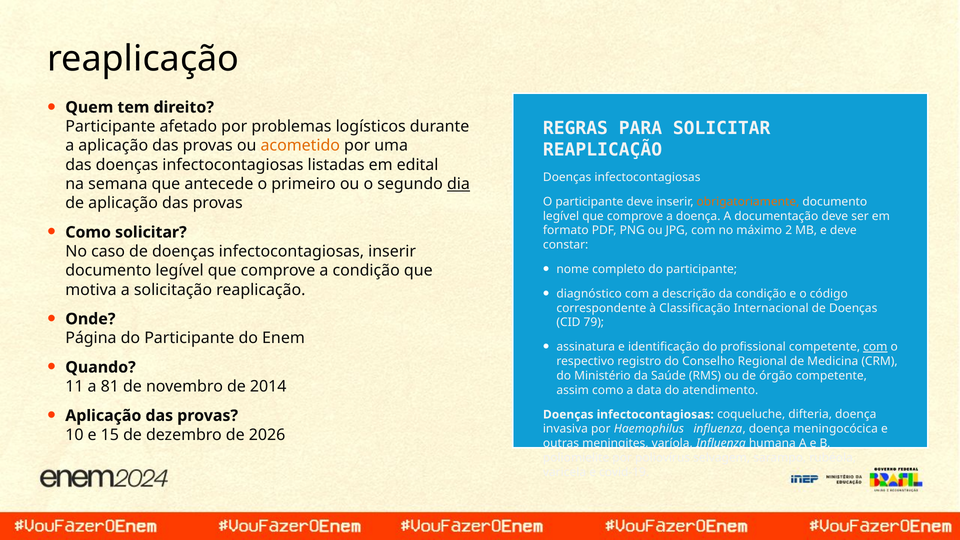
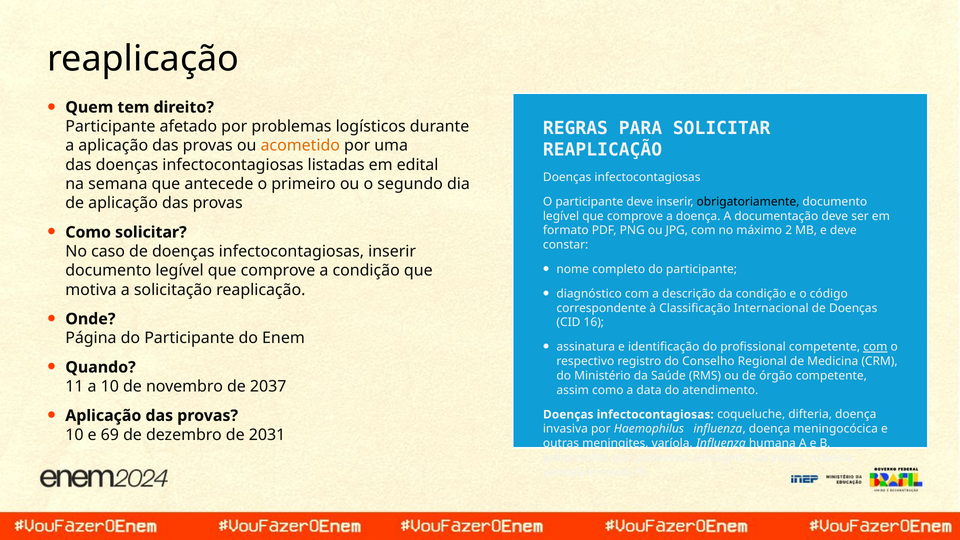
dia underline: present -> none (458, 184)
obrigatoriamente colour: orange -> black (748, 202)
79: 79 -> 16 (594, 323)
a 81: 81 -> 10 (110, 386)
2014: 2014 -> 2037 (268, 386)
15: 15 -> 69 (110, 435)
2026: 2026 -> 2031 (267, 435)
